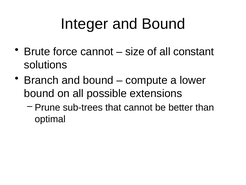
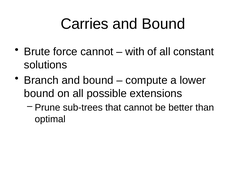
Integer: Integer -> Carries (85, 24)
size: size -> with (135, 52)
